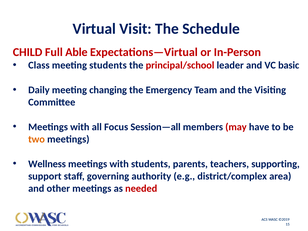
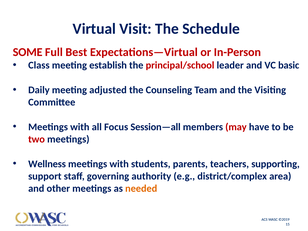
CHILD: CHILD -> SOME (28, 52)
Able: Able -> Best (76, 52)
meeting students: students -> establish (108, 65)
changing: changing -> adjusted (108, 90)
Emergency: Emergency -> Counseling (169, 90)
two colour: orange -> red (37, 139)
needed colour: red -> orange (141, 189)
